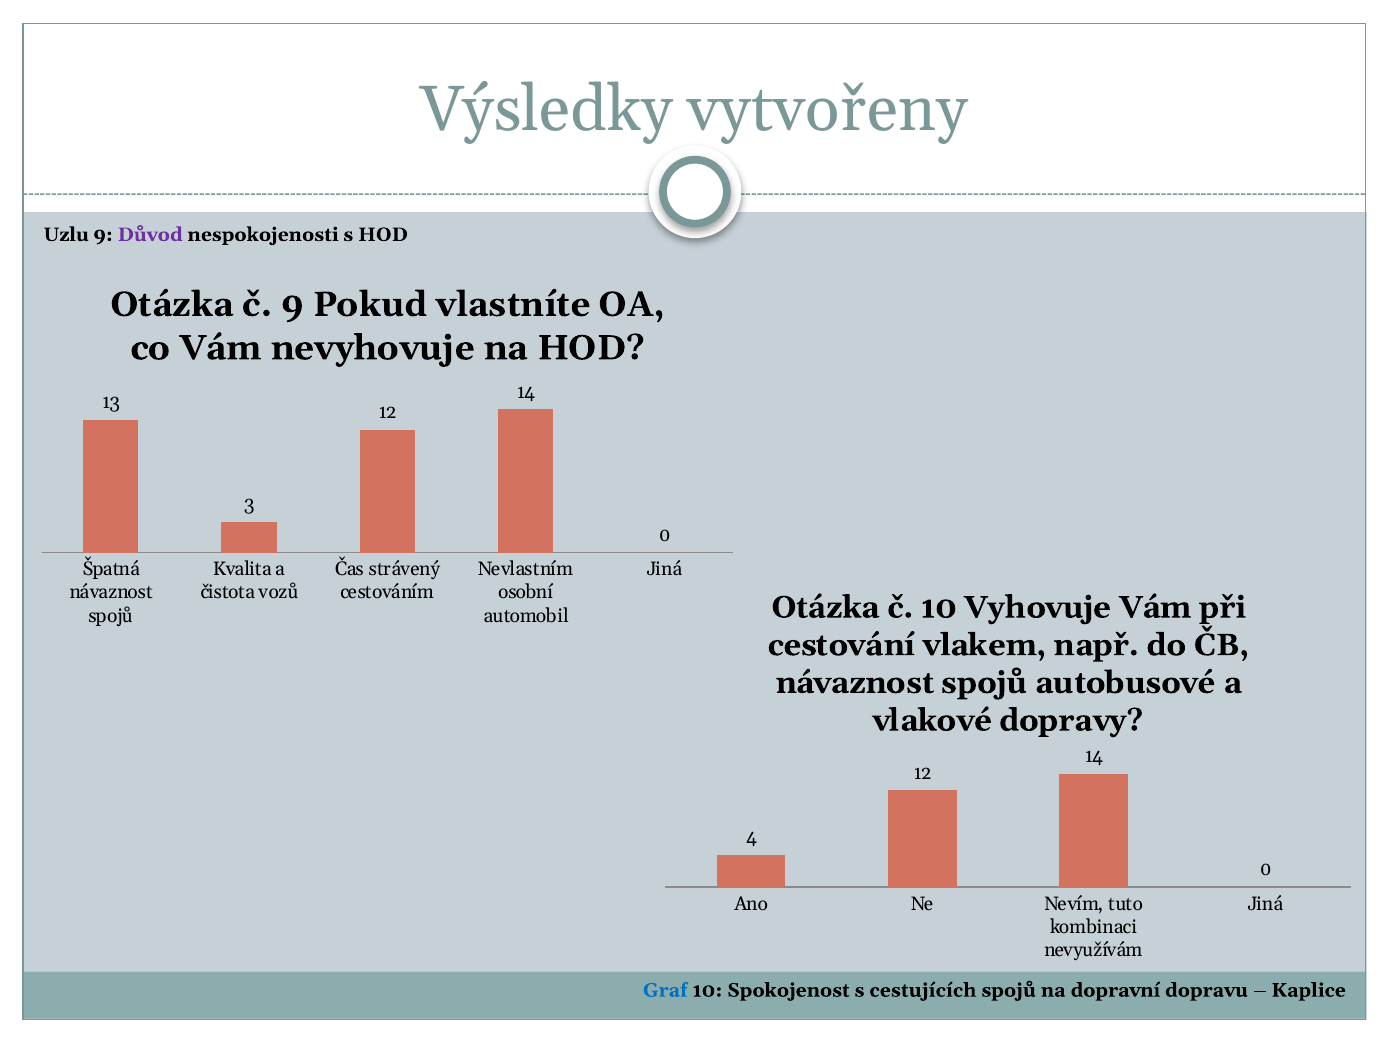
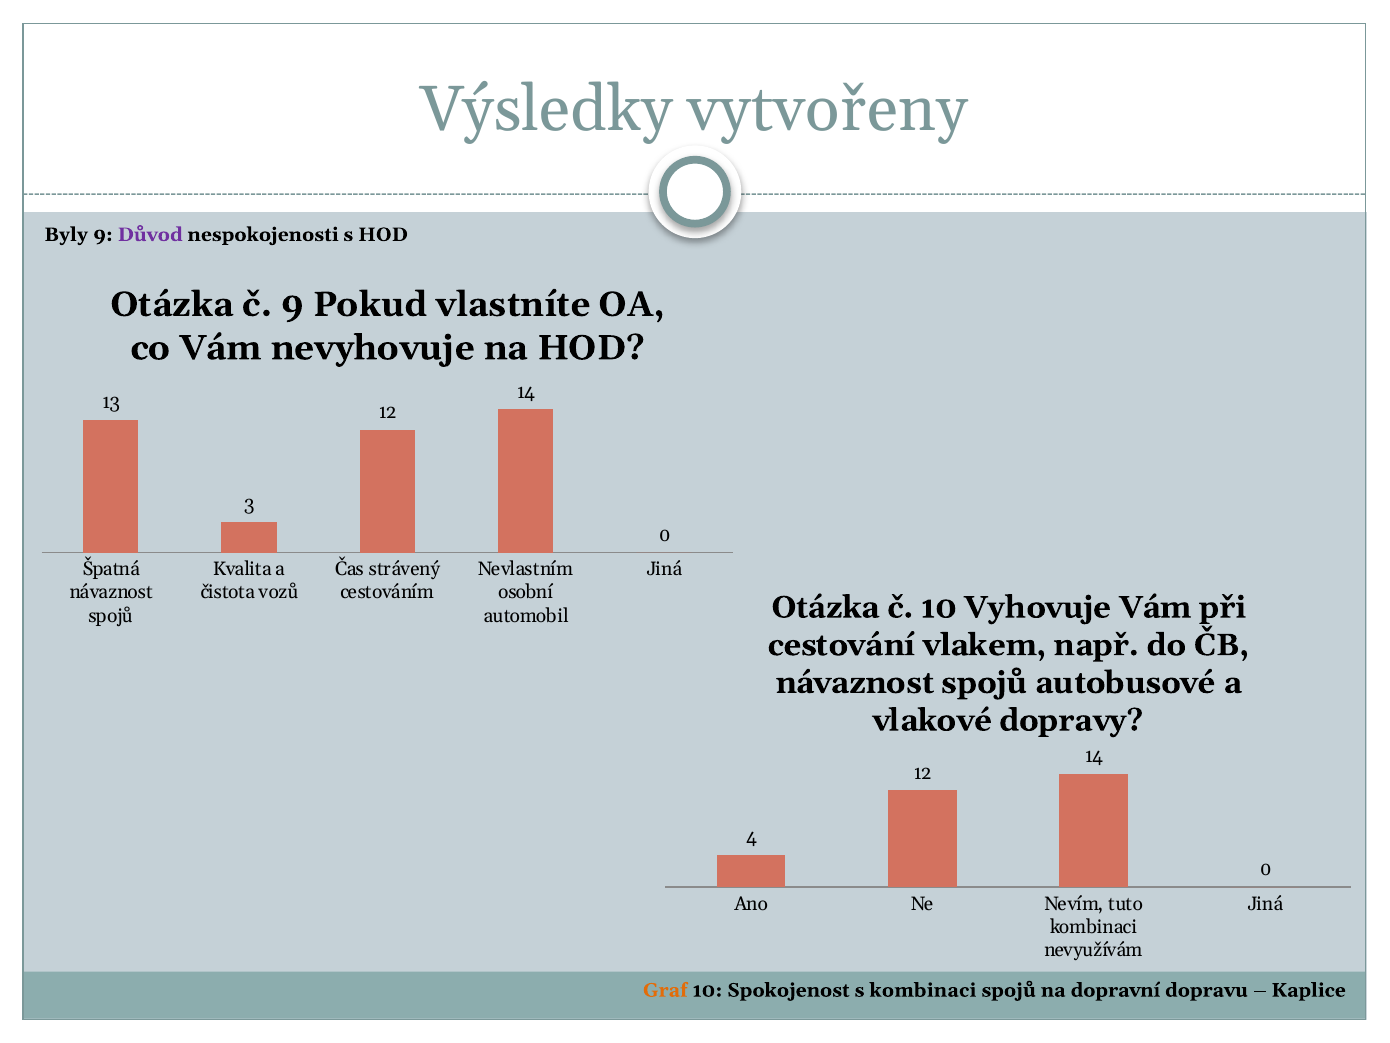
Uzlu: Uzlu -> Byly (66, 234)
Graf colour: blue -> orange (665, 990)
s cestujících: cestujících -> kombinaci (923, 990)
